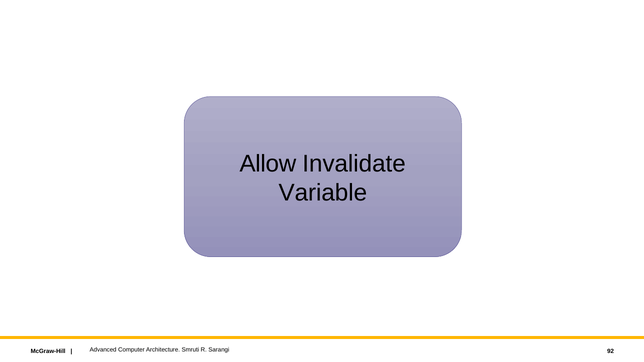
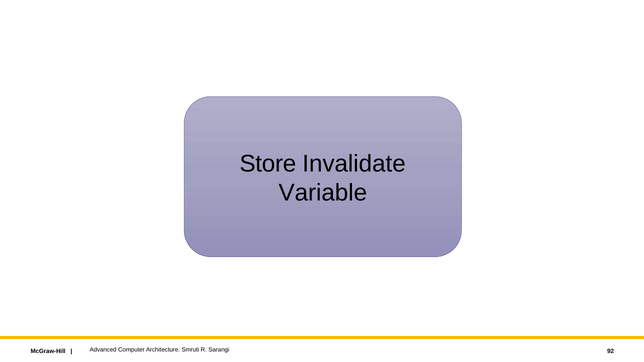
Allow: Allow -> Store (268, 164)
